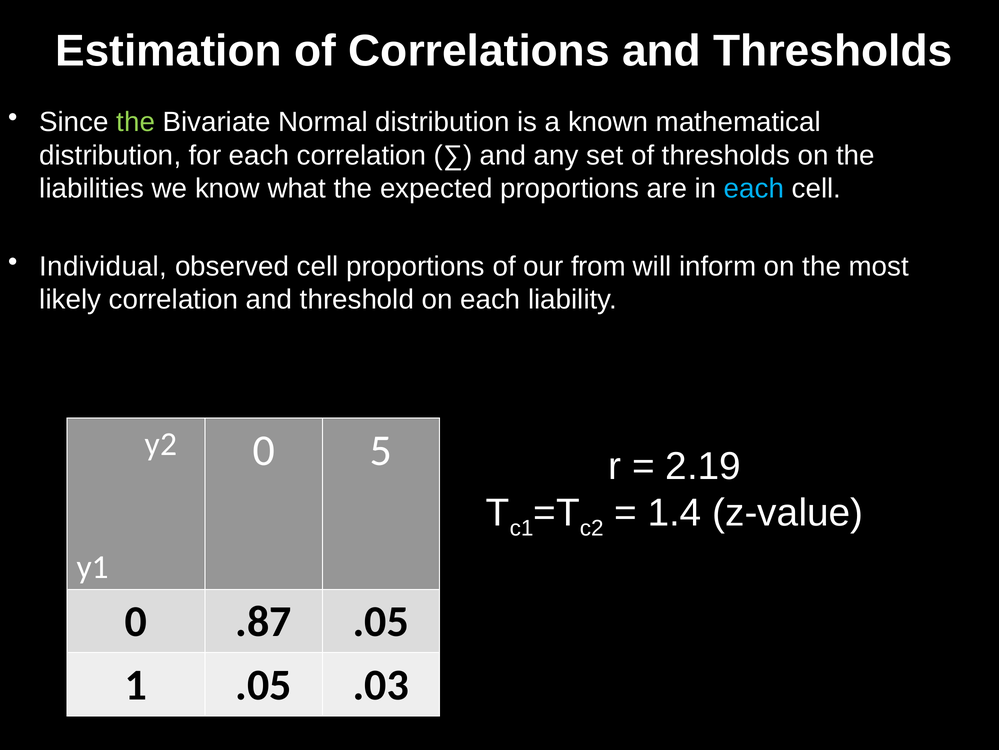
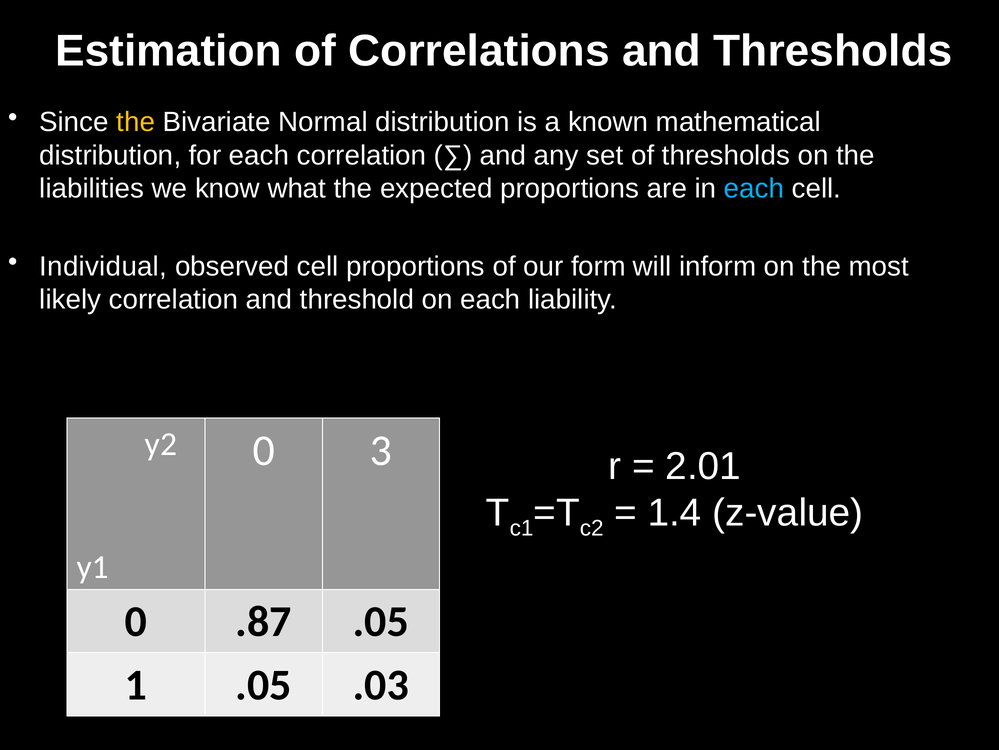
the colour: light green -> yellow (136, 122)
from: from -> form (598, 266)
5: 5 -> 3 (381, 450)
2.19: 2.19 -> 2.01 (703, 466)
